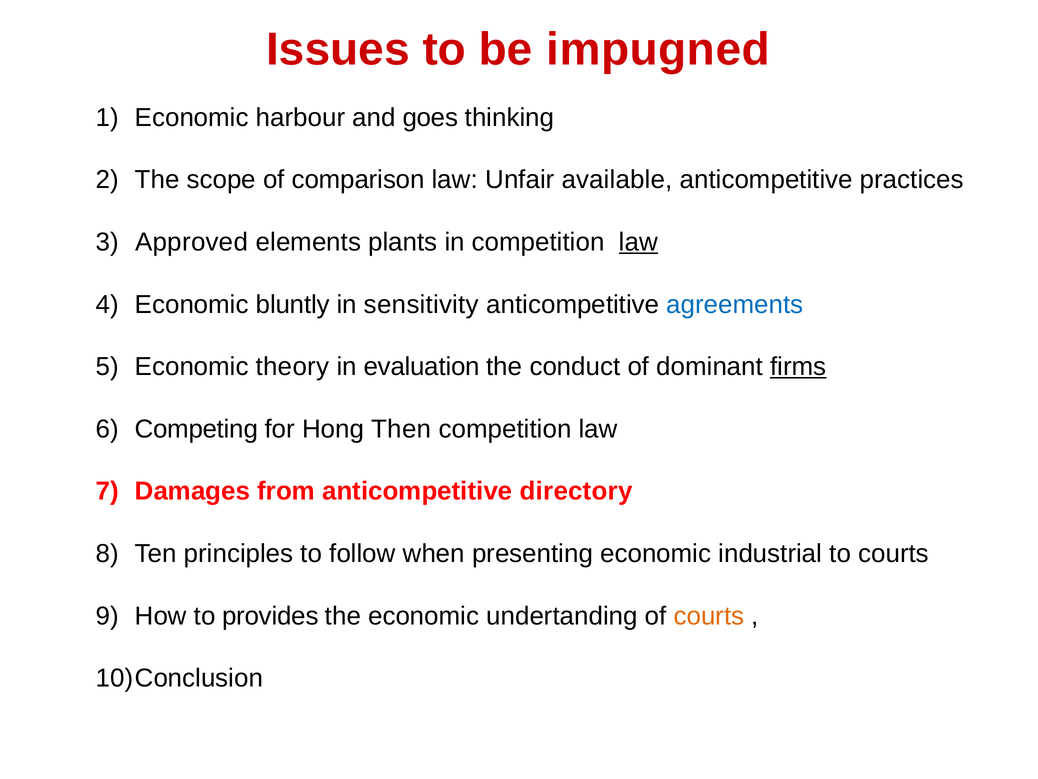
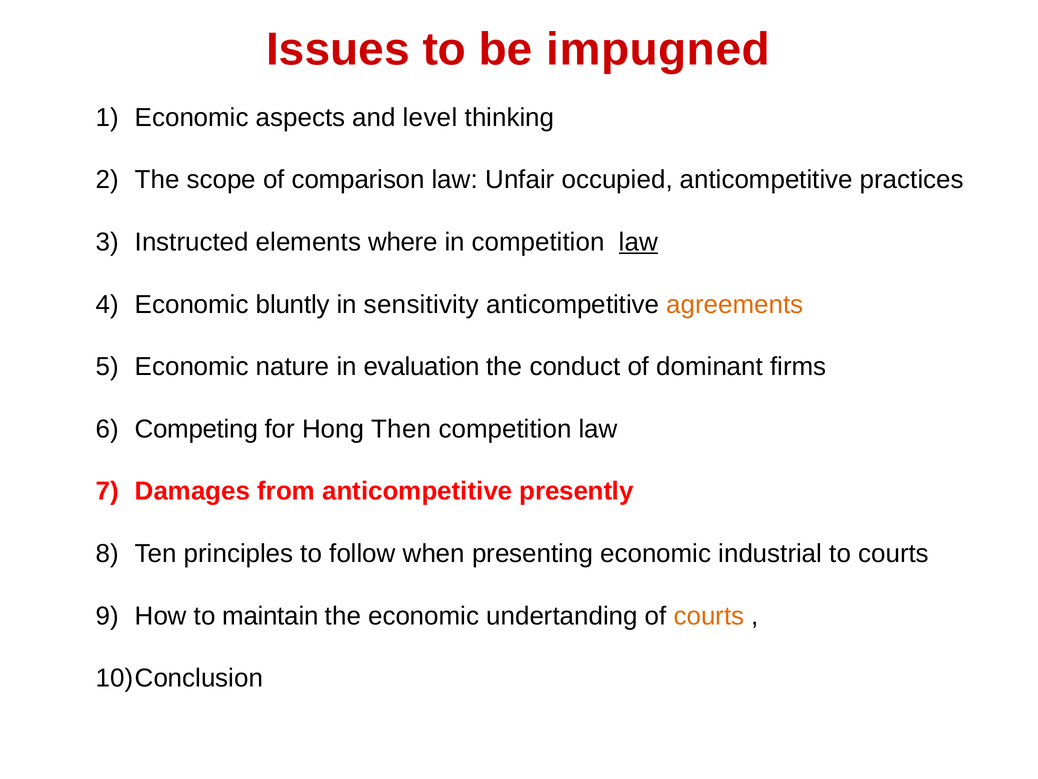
harbour: harbour -> aspects (301, 117)
goes: goes -> level (430, 117)
available: available -> occupied (617, 180)
Approved: Approved -> Instructed (192, 242)
plants: plants -> where (403, 242)
agreements colour: blue -> orange (735, 304)
theory: theory -> nature (293, 367)
firms underline: present -> none (798, 367)
directory: directory -> presently (576, 491)
provides: provides -> maintain (270, 616)
